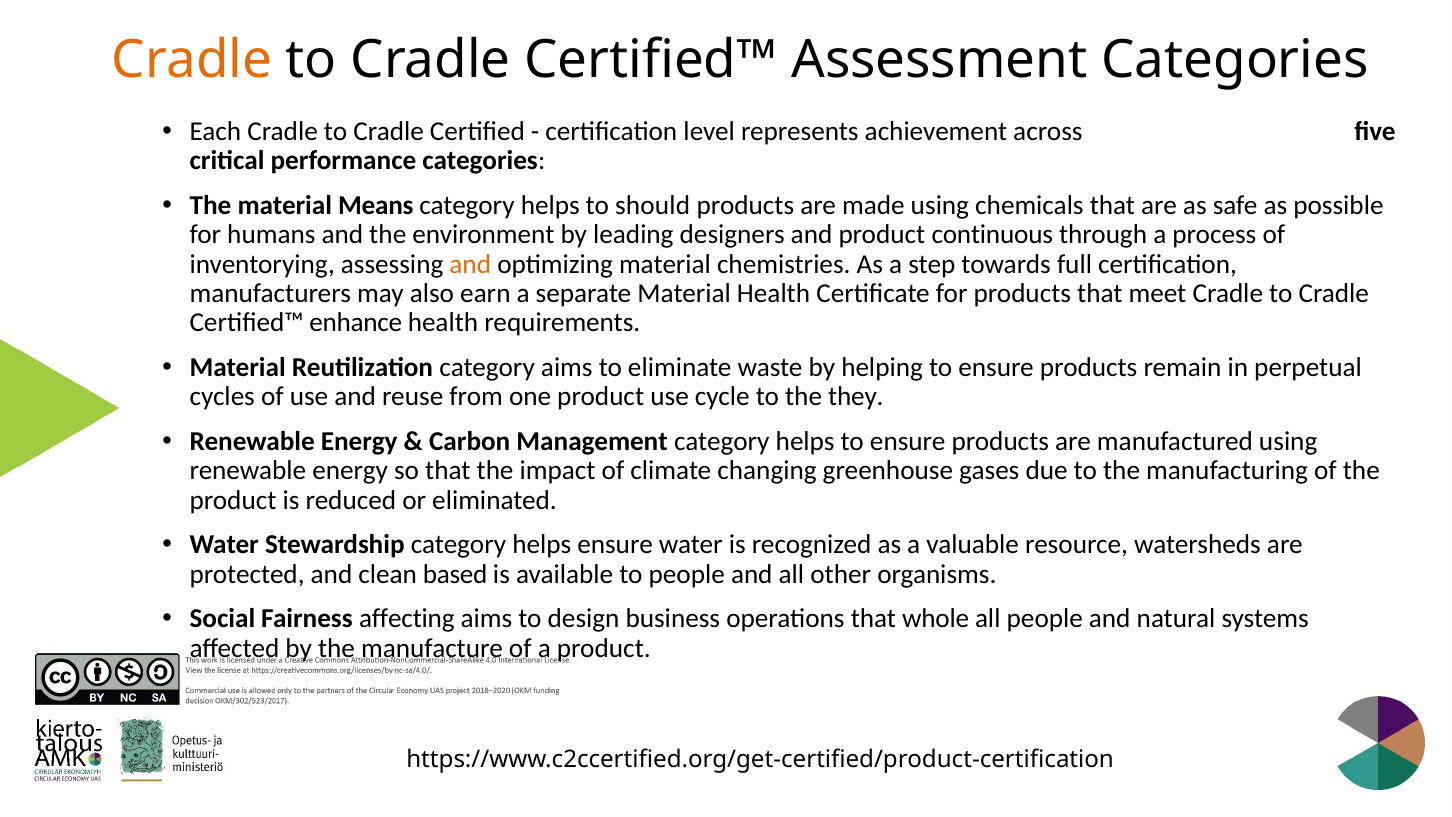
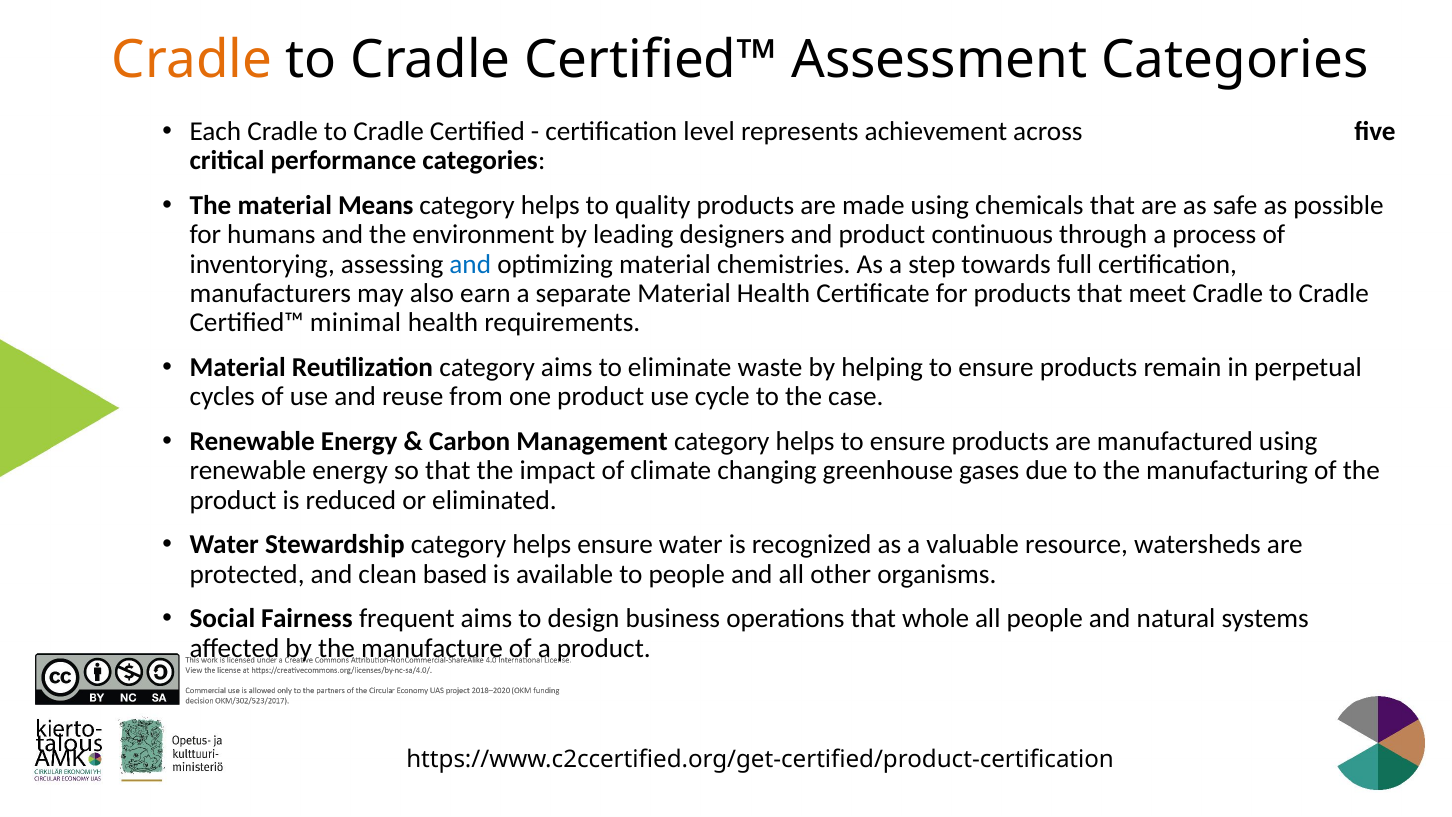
should: should -> quality (653, 205)
and colour: orange -> blue (470, 264)
enhance: enhance -> minimal (356, 323)
they: they -> case (856, 397)
affecting: affecting -> frequent (407, 619)
